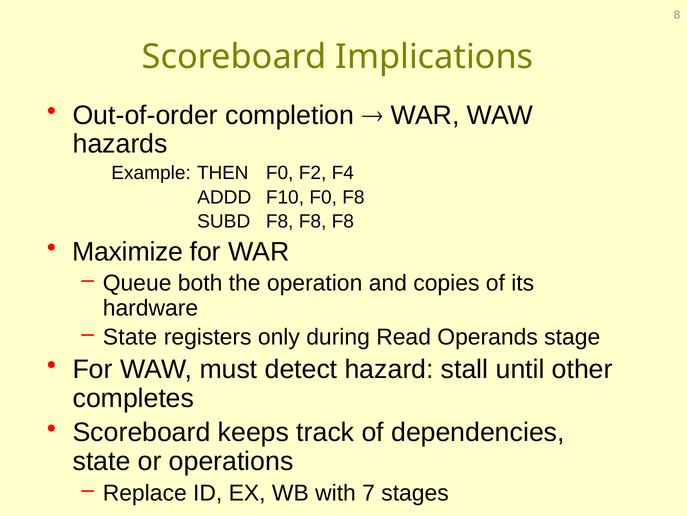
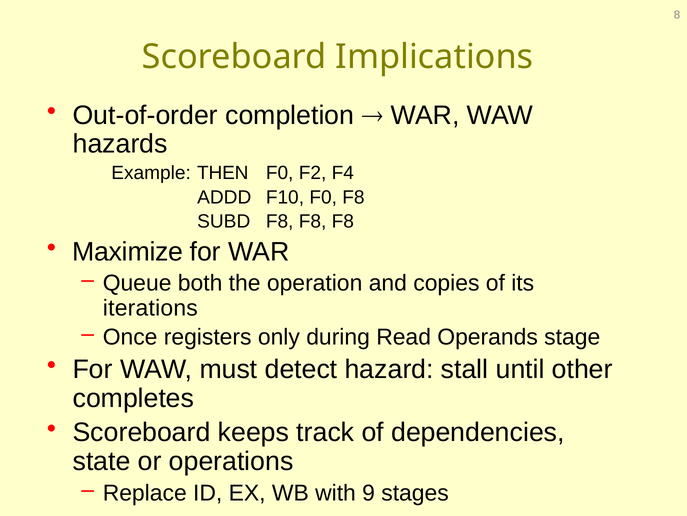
hardware: hardware -> iterations (150, 307)
State: State -> Once (130, 337)
7: 7 -> 9 (369, 492)
